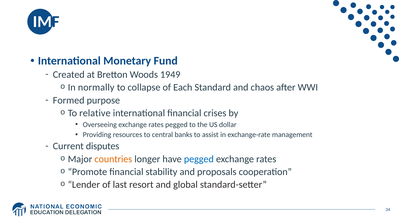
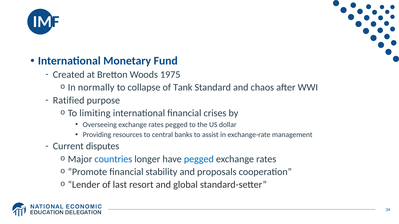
1949: 1949 -> 1975 (170, 75)
Each: Each -> Tank (183, 88)
Formed: Formed -> Ratified (69, 100)
relative: relative -> limiting (95, 113)
countries colour: orange -> blue (113, 159)
